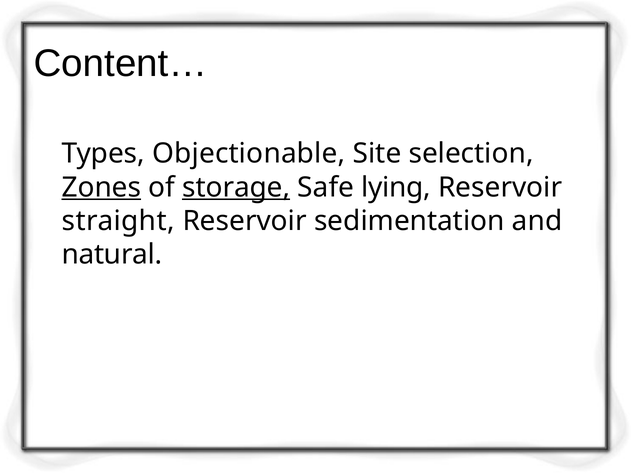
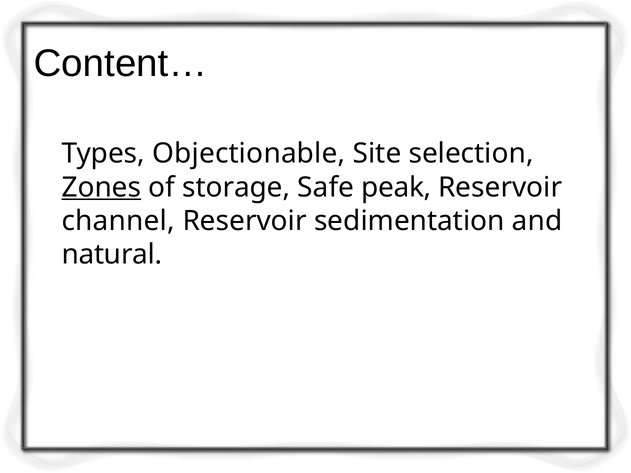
storage underline: present -> none (236, 187)
lying: lying -> peak (396, 187)
straight: straight -> channel (118, 221)
